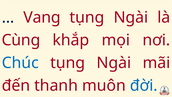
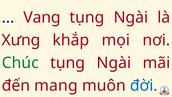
Cùng: Cùng -> Xưng (21, 40)
Chúc colour: blue -> green (20, 63)
thanh: thanh -> mang (56, 85)
